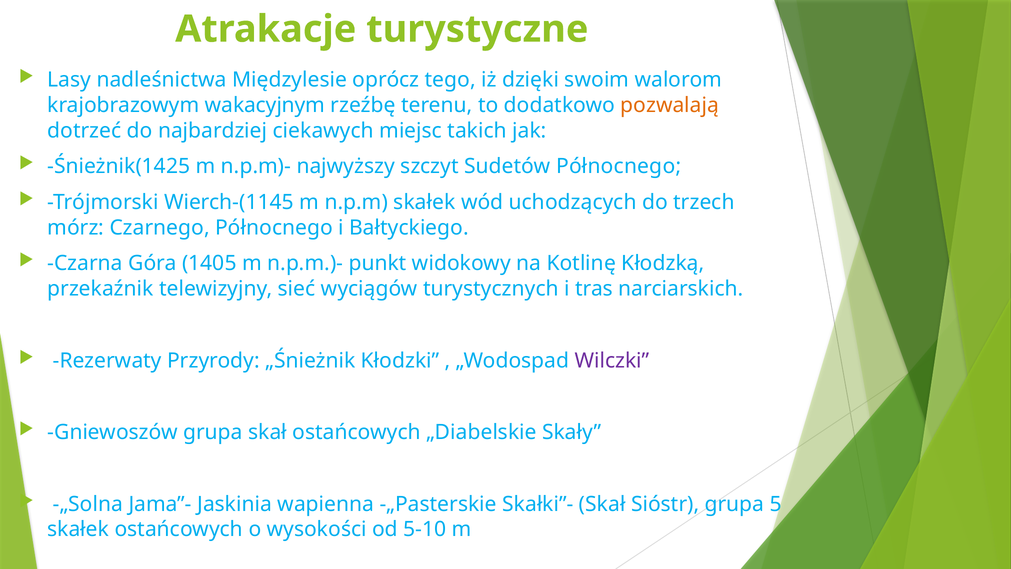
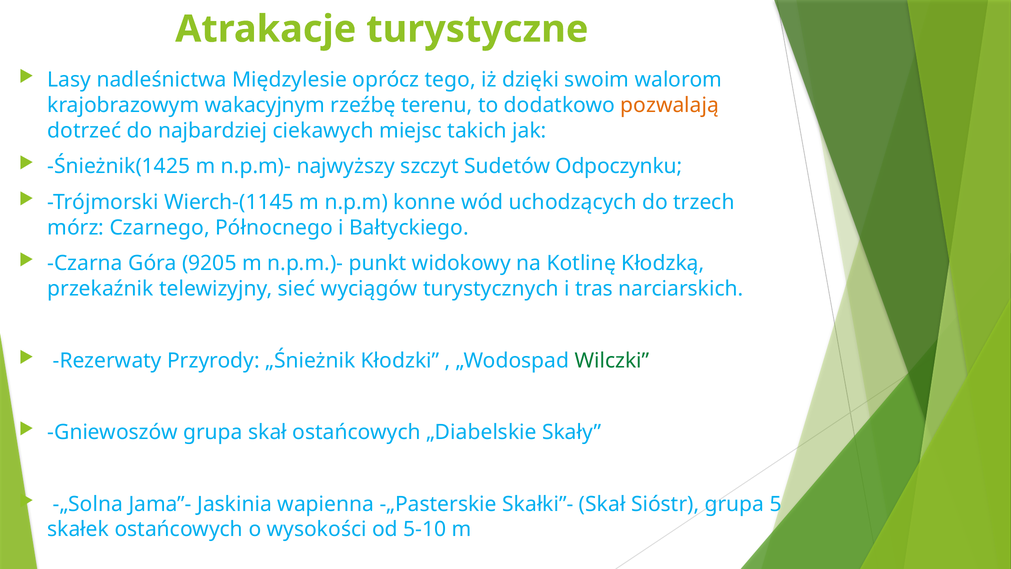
Sudetów Północnego: Północnego -> Odpoczynku (619, 166)
n.p.m skałek: skałek -> konne (424, 202)
1405: 1405 -> 9205 (209, 263)
Wilczki colour: purple -> green (612, 360)
